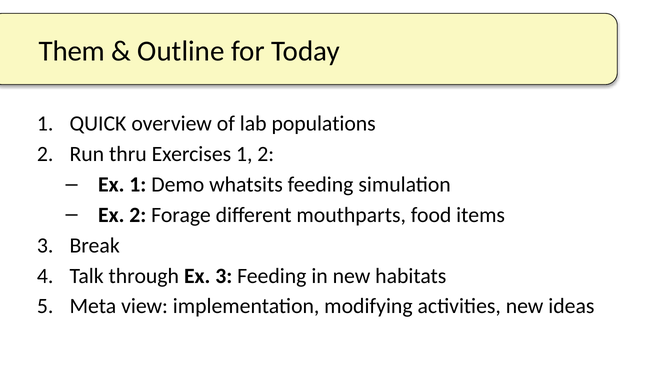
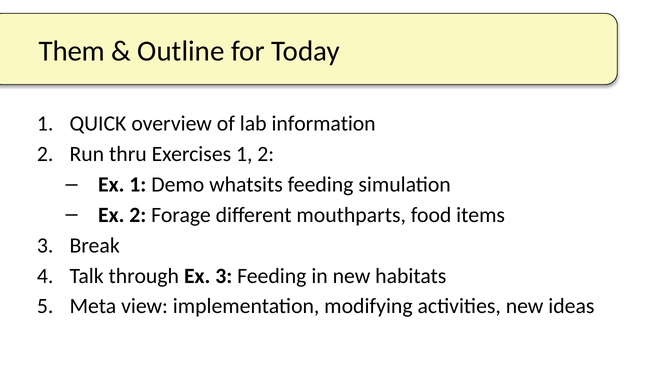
populations: populations -> information (324, 124)
